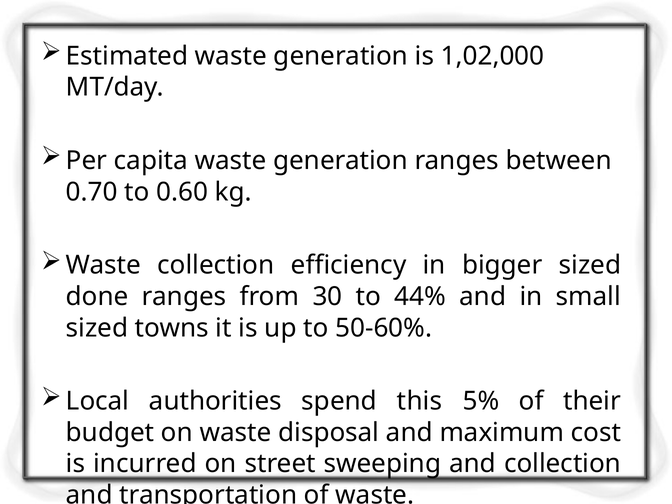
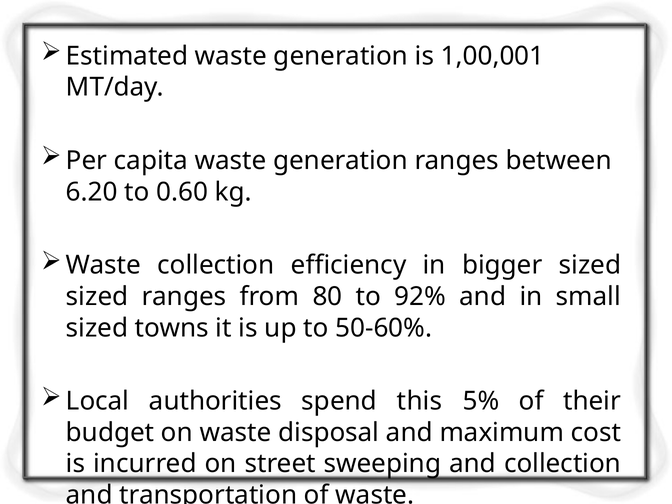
1,02,000: 1,02,000 -> 1,00,001 (493, 56)
0.70: 0.70 -> 6.20 (92, 192)
done: done -> sized (97, 296)
30: 30 -> 80 (327, 296)
44%: 44% -> 92% (420, 296)
